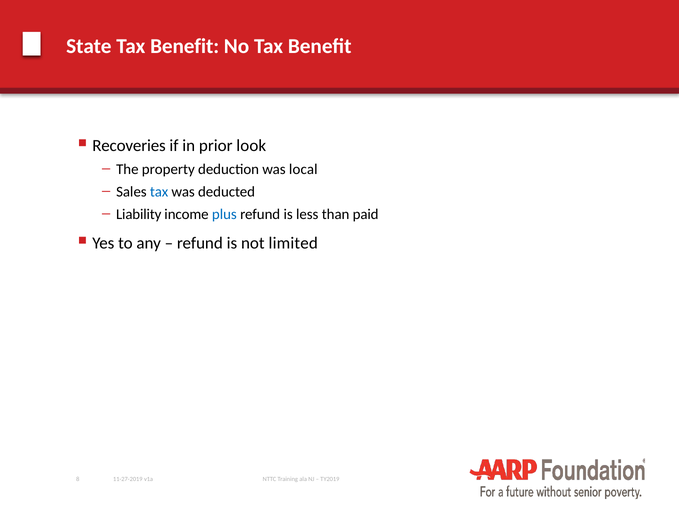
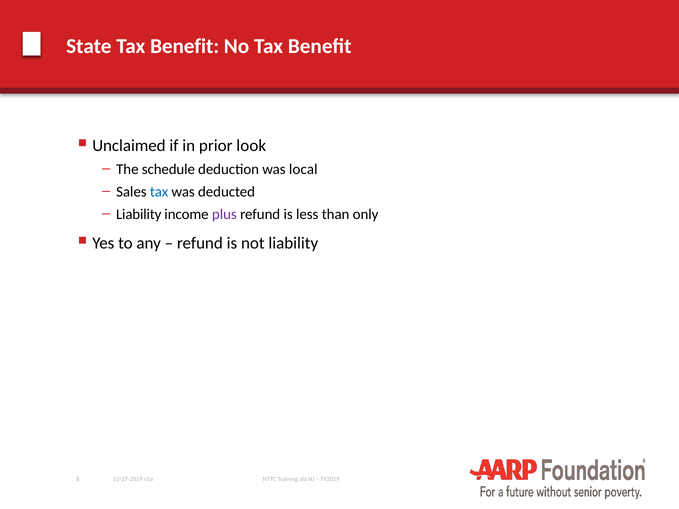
Recoveries: Recoveries -> Unclaimed (129, 146)
property: property -> schedule (168, 169)
plus colour: blue -> purple (224, 215)
paid: paid -> only (366, 215)
not limited: limited -> liability (293, 243)
